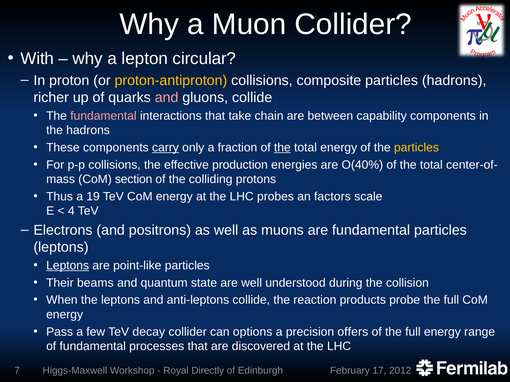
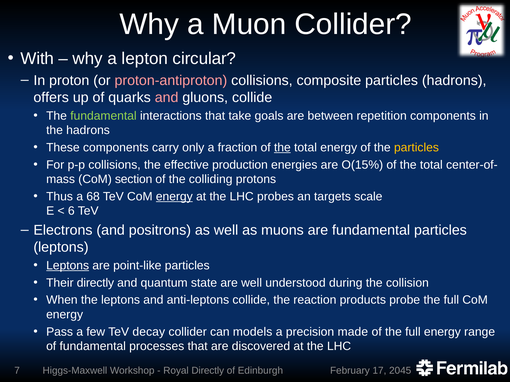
proton-antiproton colour: yellow -> pink (171, 80)
richer: richer -> offers (51, 97)
fundamental colour: pink -> light green (103, 116)
chain: chain -> goals (269, 116)
capability: capability -> repetition (382, 116)
carry underline: present -> none (165, 148)
O(40%: O(40% -> O(15% (362, 165)
19: 19 -> 68 (93, 197)
energy underline: none -> present (174, 197)
factors: factors -> targets (332, 197)
4: 4 -> 6 (71, 211)
Their beams: beams -> directly (95, 283)
options: options -> models (253, 332)
offers: offers -> made (353, 332)
2012: 2012 -> 2045 (400, 371)
